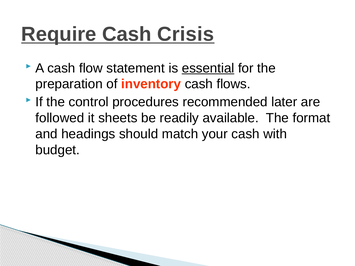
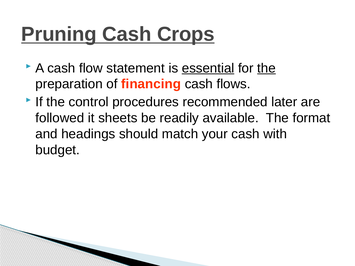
Require: Require -> Pruning (59, 34)
Crisis: Crisis -> Crops (186, 34)
the underline: none -> present (266, 68)
inventory: inventory -> financing (151, 84)
